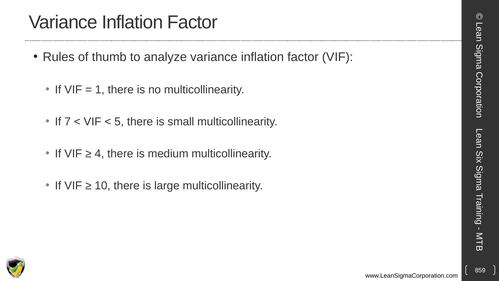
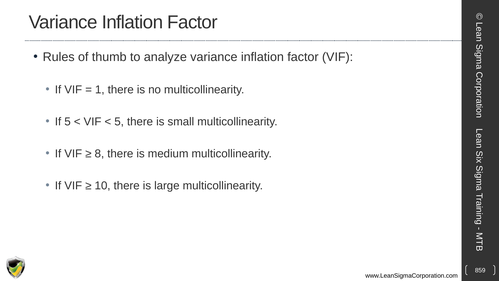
If 7: 7 -> 5 (68, 122)
4: 4 -> 8 (99, 154)
